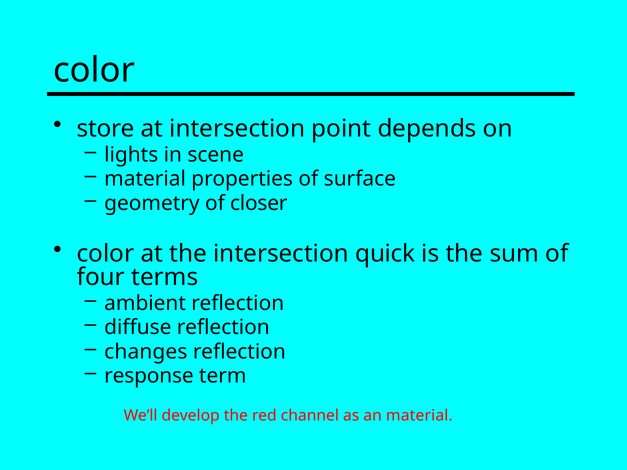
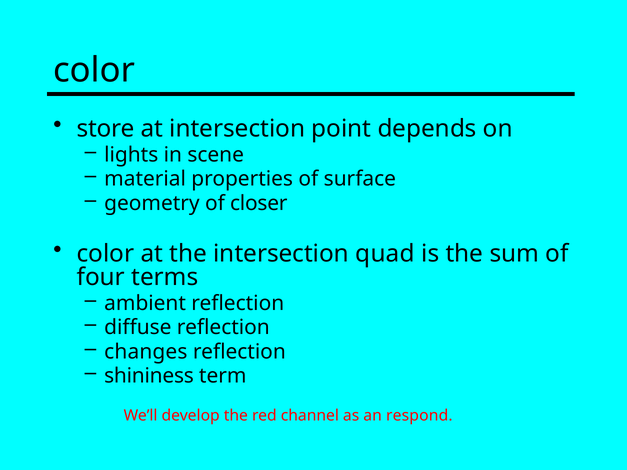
quick: quick -> quad (385, 254)
response: response -> shininess (149, 376)
an material: material -> respond (419, 416)
